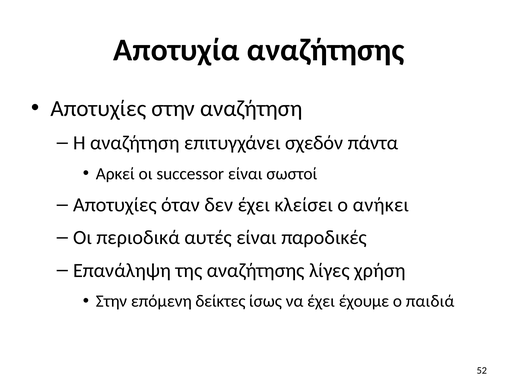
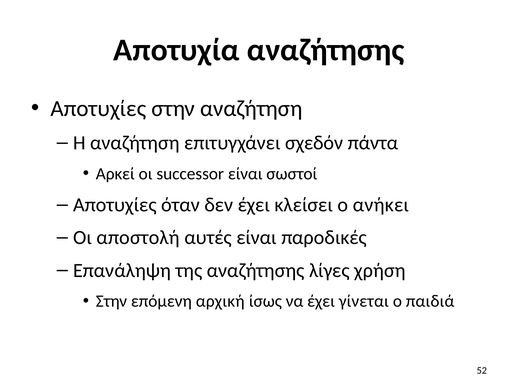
περιοδικά: περιοδικά -> αποστολή (138, 238)
δείκτες: δείκτες -> αρχική (220, 302)
έχουμε: έχουμε -> γίνεται (364, 302)
